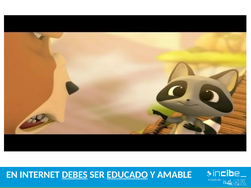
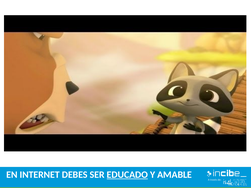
DEBES underline: present -> none (75, 175)
